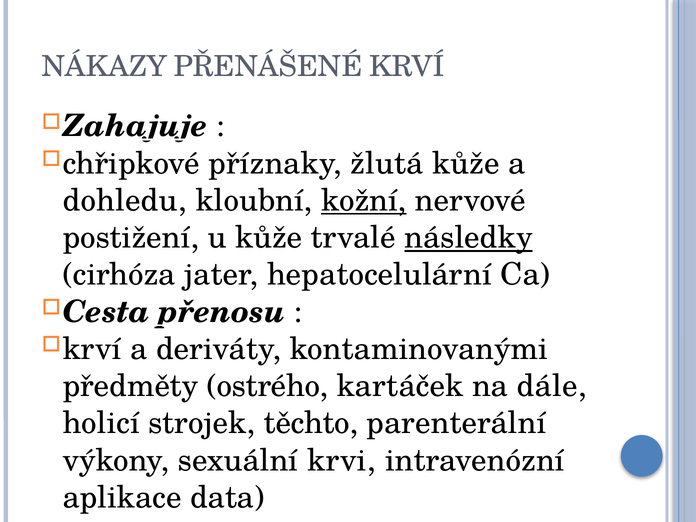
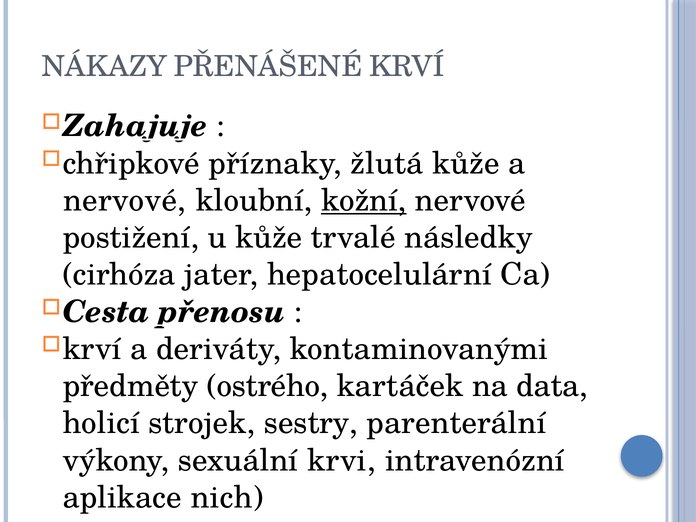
dohledu: dohledu -> nervové (125, 200)
následky underline: present -> none (468, 238)
dále: dále -> data (552, 386)
těchto: těchto -> sestry (311, 423)
data: data -> nich (227, 497)
